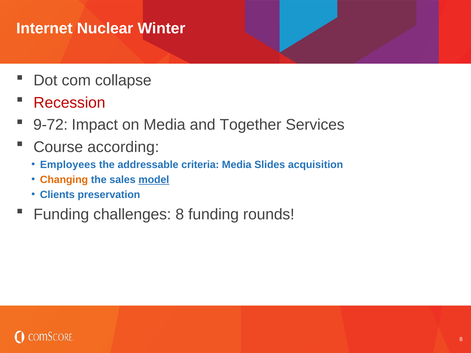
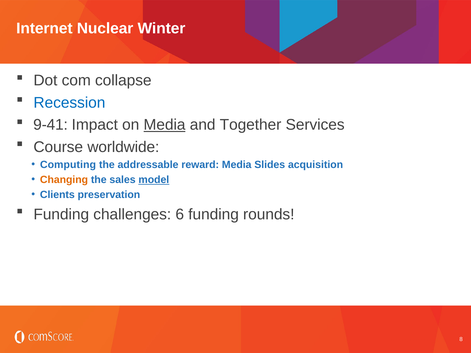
Recession colour: red -> blue (69, 103)
9-72: 9-72 -> 9-41 (51, 125)
Media underline: none -> present (165, 125)
according: according -> worldwide (123, 147)
Employees: Employees -> Computing (68, 165)
criteria: criteria -> reward (200, 165)
challenges 8: 8 -> 6 (180, 214)
